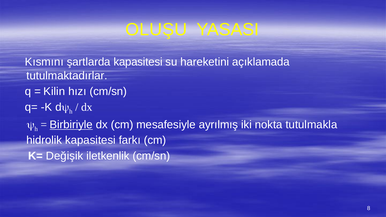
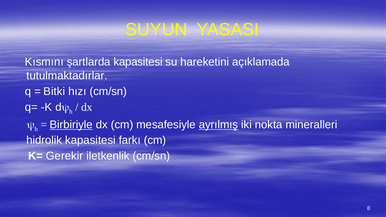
OLUŞU: OLUŞU -> SUYUN (156, 29)
Kilin: Kilin -> Bitki (54, 91)
ayrılmış underline: none -> present (218, 125)
tutulmakla: tutulmakla -> mineralleri (311, 125)
Değişik: Değişik -> Gerekir (65, 156)
